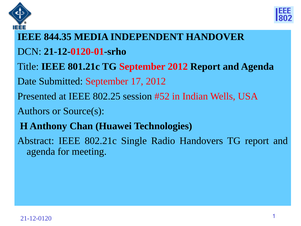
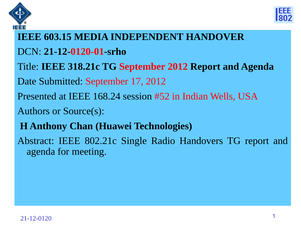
844.35: 844.35 -> 603.15 (58, 37)
801.21c: 801.21c -> 318.21c (84, 66)
802.25: 802.25 -> 168.24 (107, 96)
